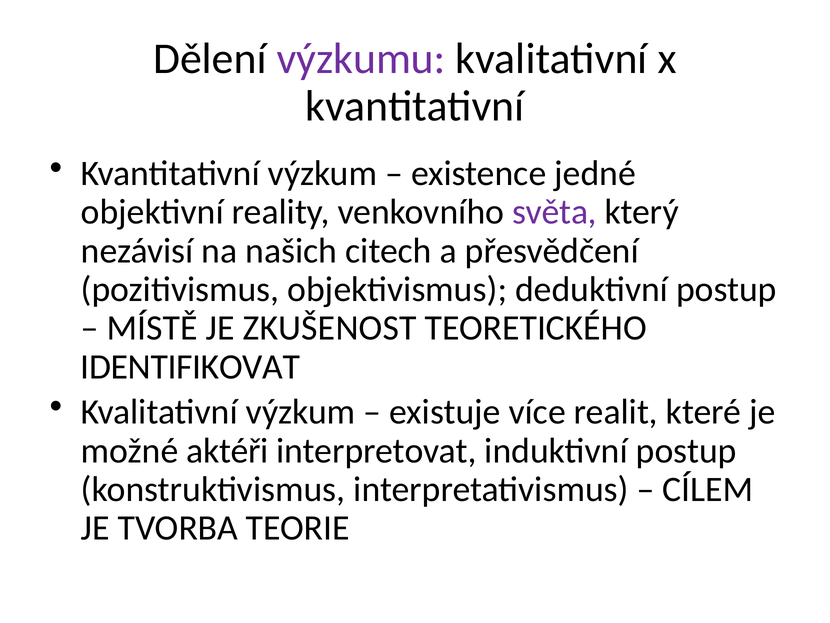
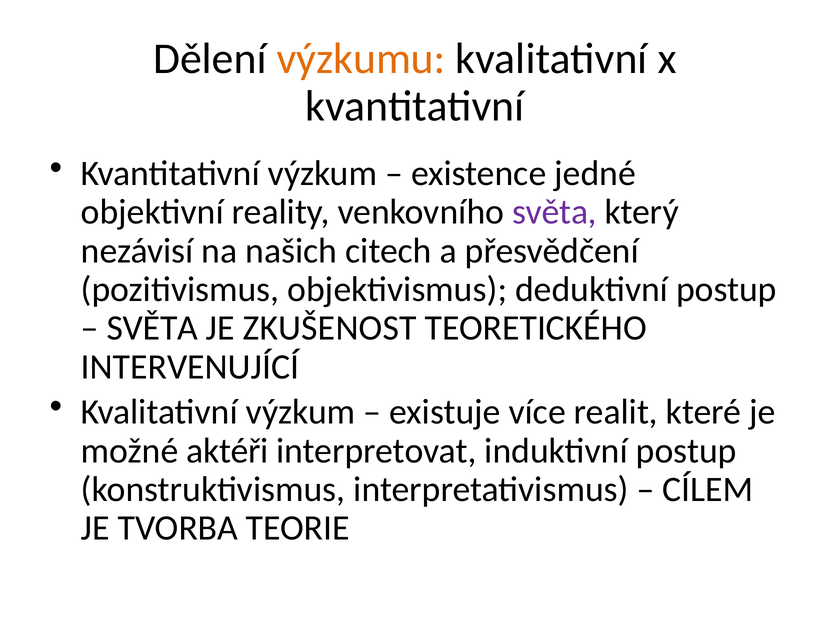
výzkumu colour: purple -> orange (361, 59)
MÍSTĚ: MÍSTĚ -> SVĚTA (152, 328)
IDENTIFIKOVAT: IDENTIFIKOVAT -> INTERVENUJÍCÍ (190, 366)
